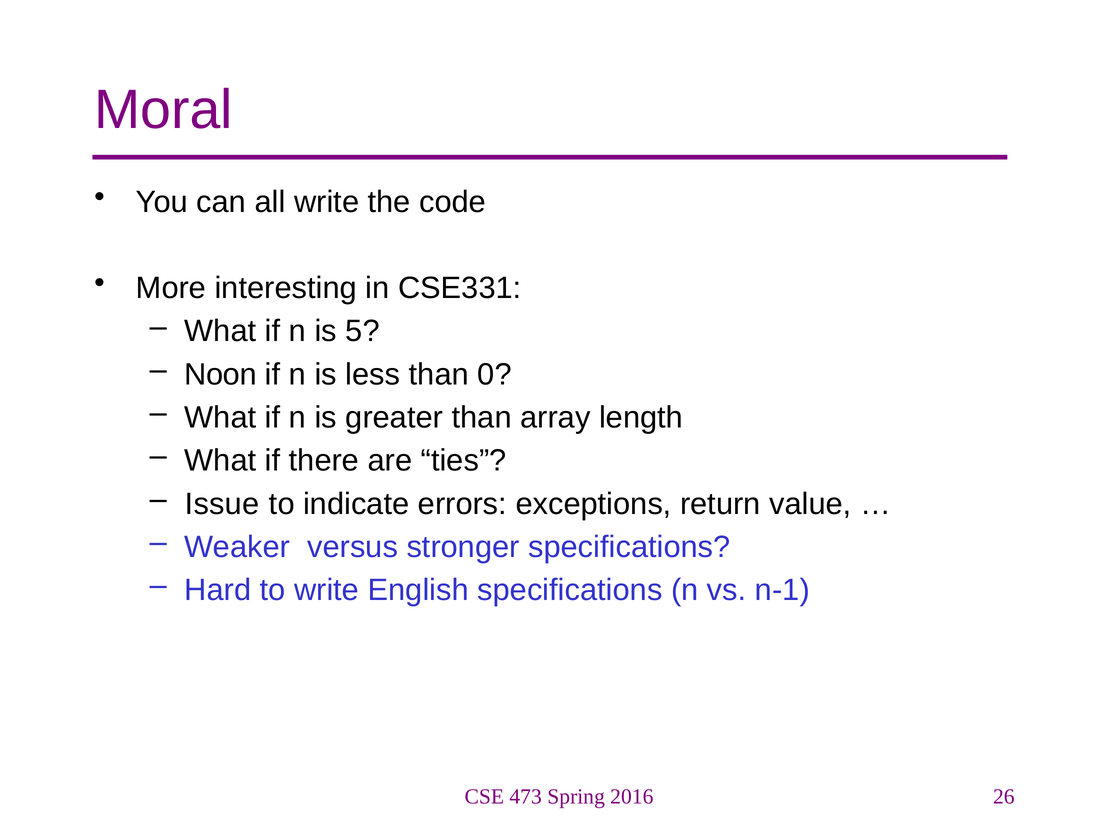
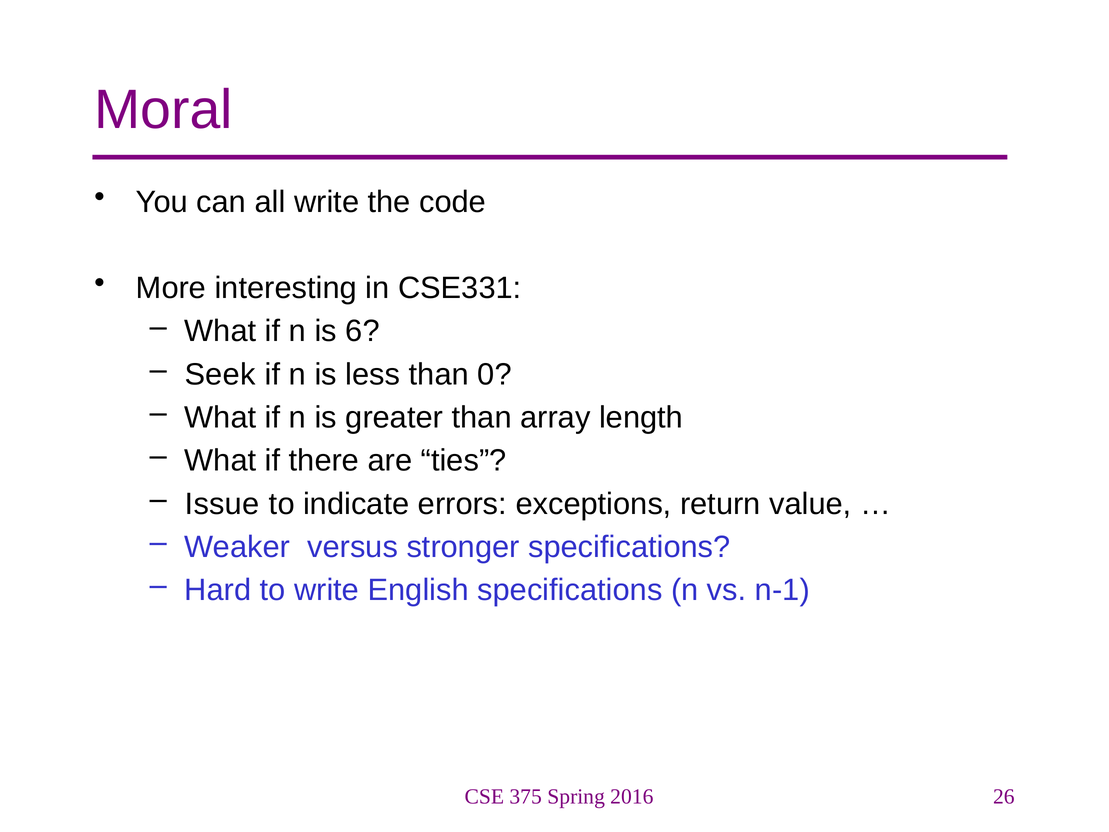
5: 5 -> 6 (363, 331)
Noon: Noon -> Seek (220, 374)
473: 473 -> 375 (526, 796)
